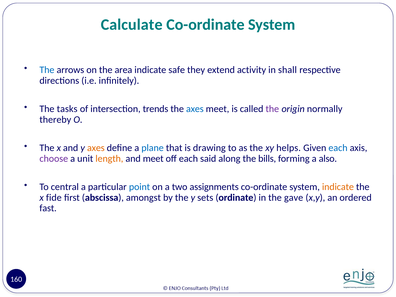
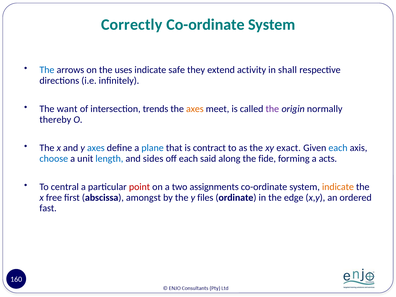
Calculate: Calculate -> Correctly (132, 25)
area: area -> uses (123, 70)
tasks: tasks -> want (67, 109)
axes colour: blue -> orange (195, 109)
axes colour: orange -> blue (96, 148)
drawing: drawing -> contract (209, 148)
helps: helps -> exact (289, 148)
choose colour: purple -> blue (54, 159)
length colour: orange -> blue (109, 159)
and meet: meet -> sides (153, 159)
bills: bills -> fide (267, 159)
also: also -> acts (328, 159)
point colour: blue -> red (140, 187)
fide: fide -> free (54, 198)
sets: sets -> files (205, 198)
gave: gave -> edge (294, 198)
